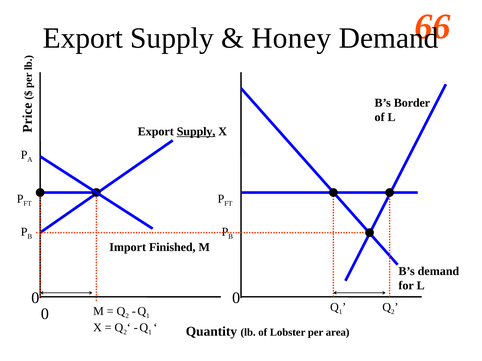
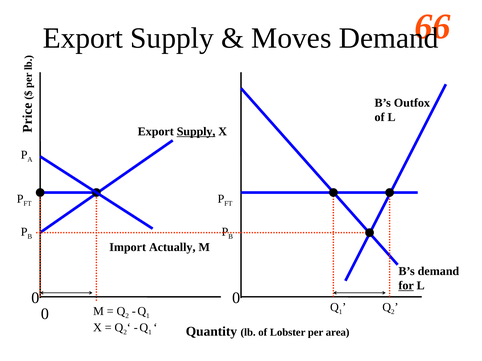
Honey: Honey -> Moves (291, 38)
Border: Border -> Outfox (412, 103)
Finished: Finished -> Actually (172, 247)
for underline: none -> present (406, 286)
